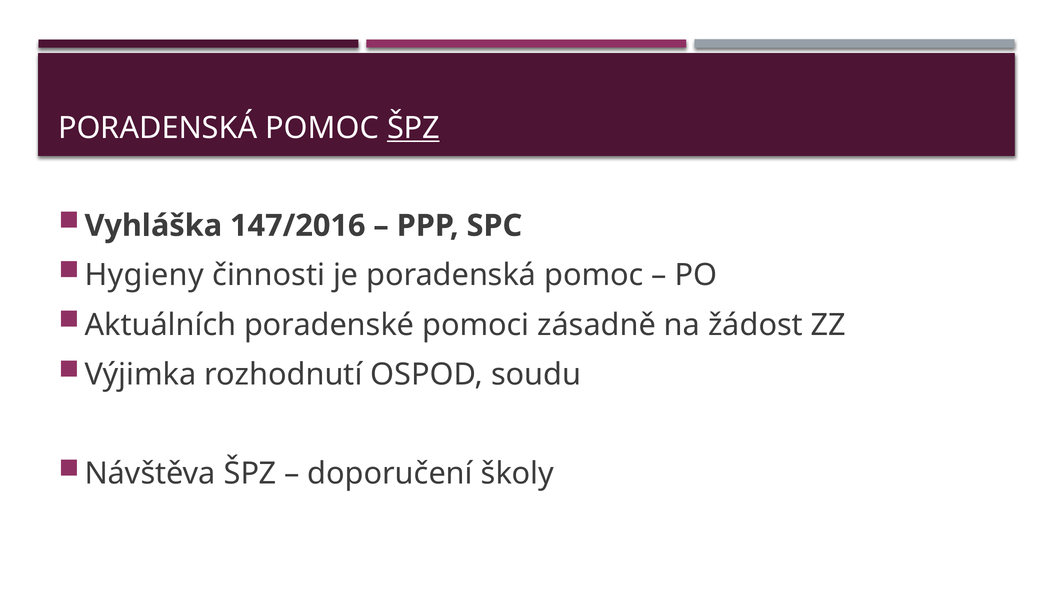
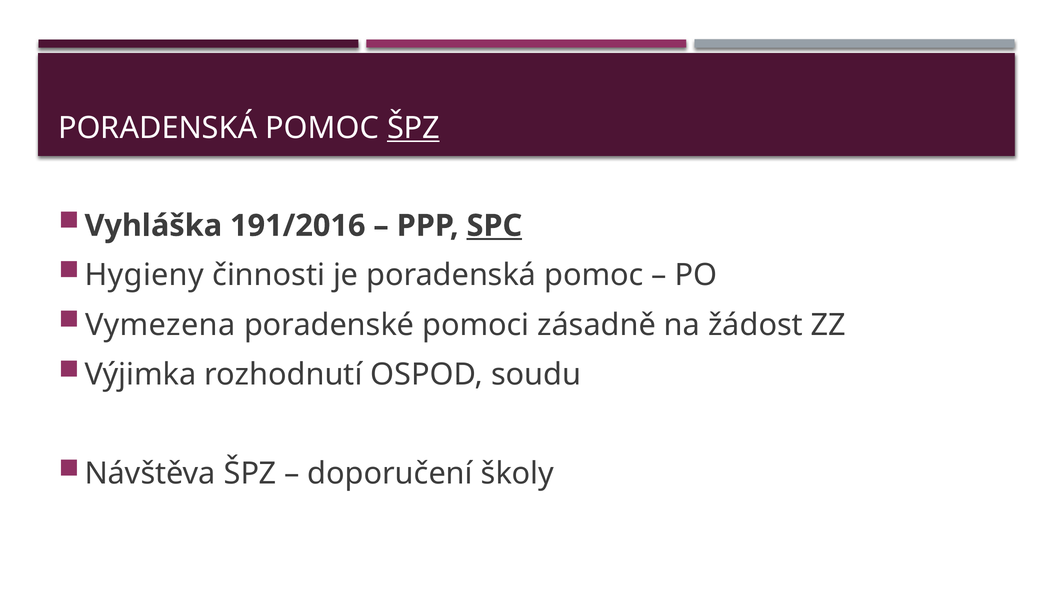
147/2016: 147/2016 -> 191/2016 (298, 225)
SPC underline: none -> present (494, 225)
Aktuálních: Aktuálních -> Vymezena (160, 325)
